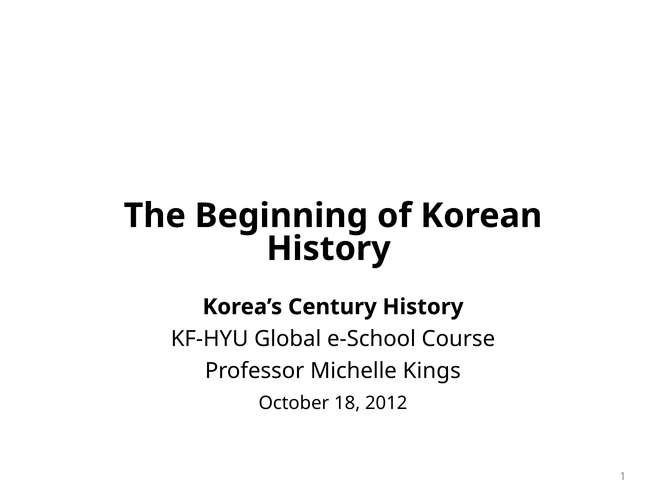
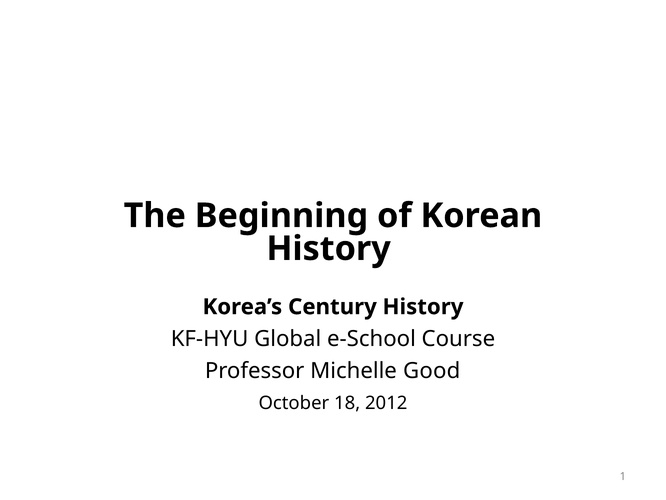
Kings: Kings -> Good (432, 371)
